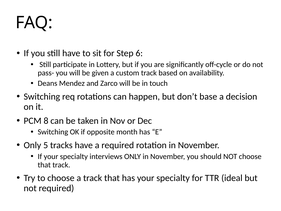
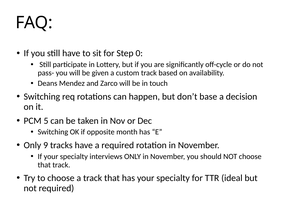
6: 6 -> 0 (139, 53)
8: 8 -> 5 (46, 121)
5: 5 -> 9 (46, 145)
